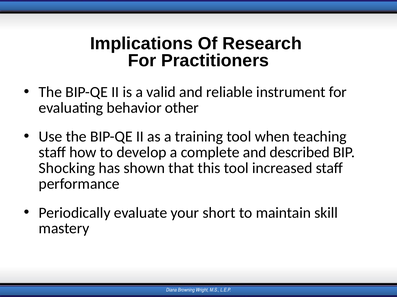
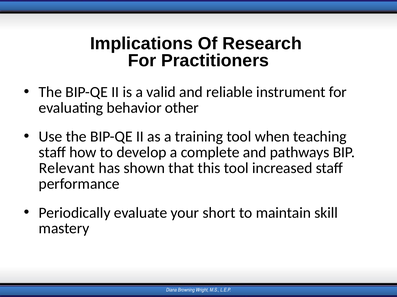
described: described -> pathways (300, 153)
Shocking: Shocking -> Relevant (67, 168)
